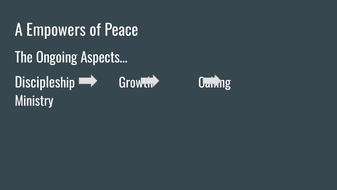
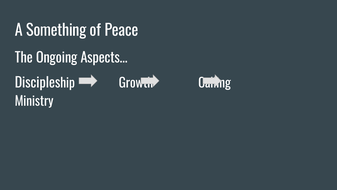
Empowers: Empowers -> Something (56, 30)
